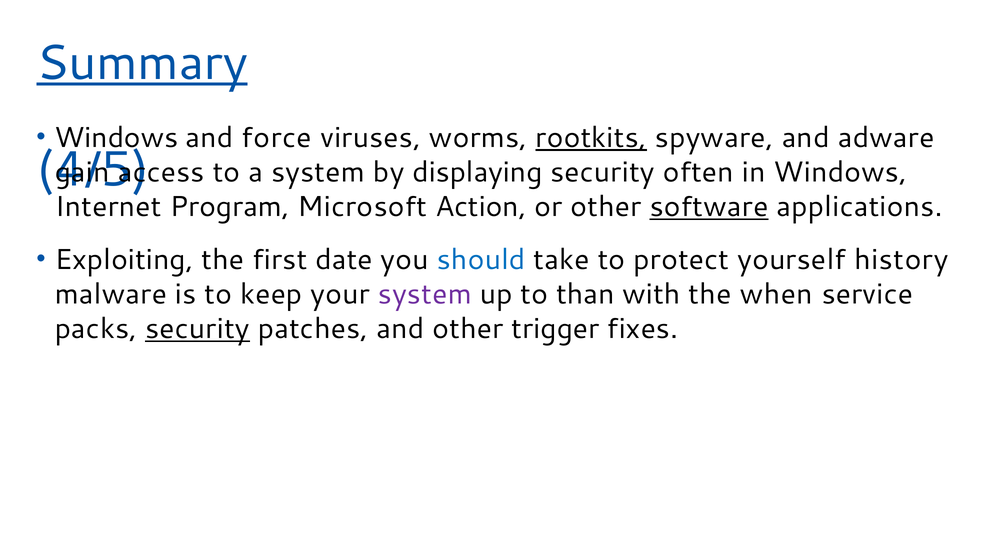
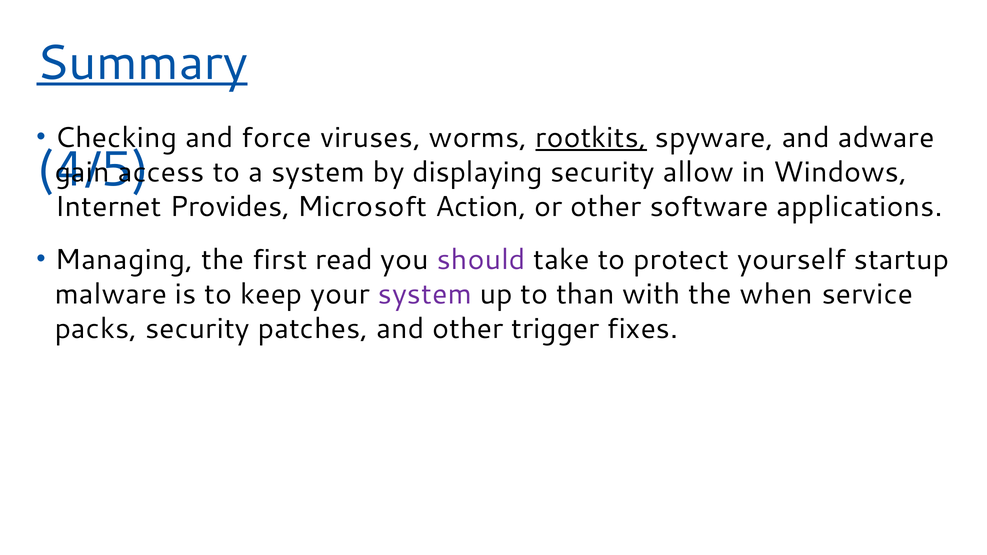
Windows: Windows -> Checking (116, 138)
often: often -> allow (698, 172)
Program: Program -> Provides (230, 207)
software underline: present -> none (709, 207)
Exploiting: Exploiting -> Managing (124, 260)
date: date -> read (344, 260)
should colour: blue -> purple (481, 260)
history: history -> startup (901, 260)
security underline: present -> none (197, 329)
